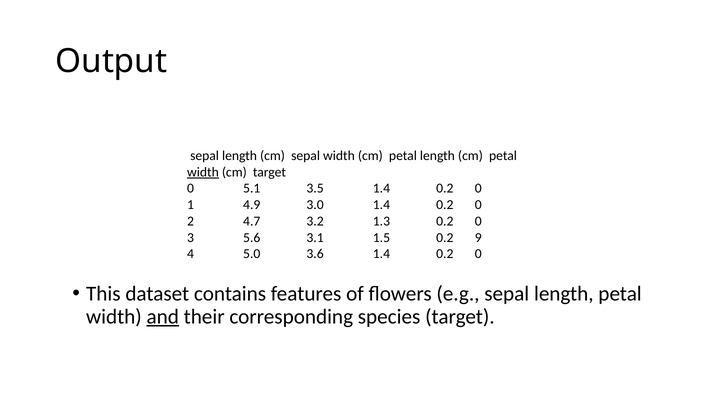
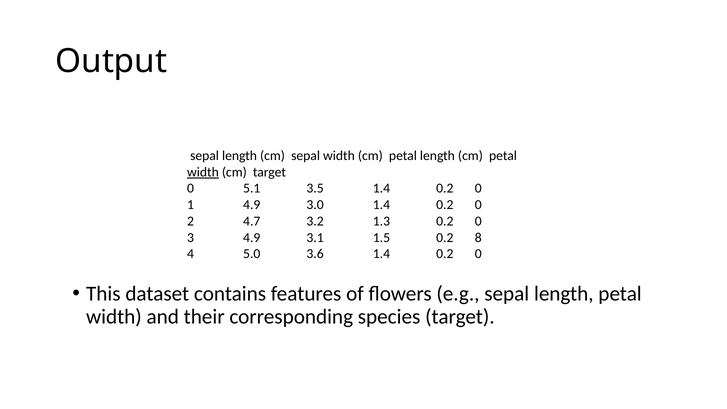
3 5.6: 5.6 -> 4.9 (252, 237)
9: 9 -> 8 (478, 237)
and underline: present -> none (163, 317)
